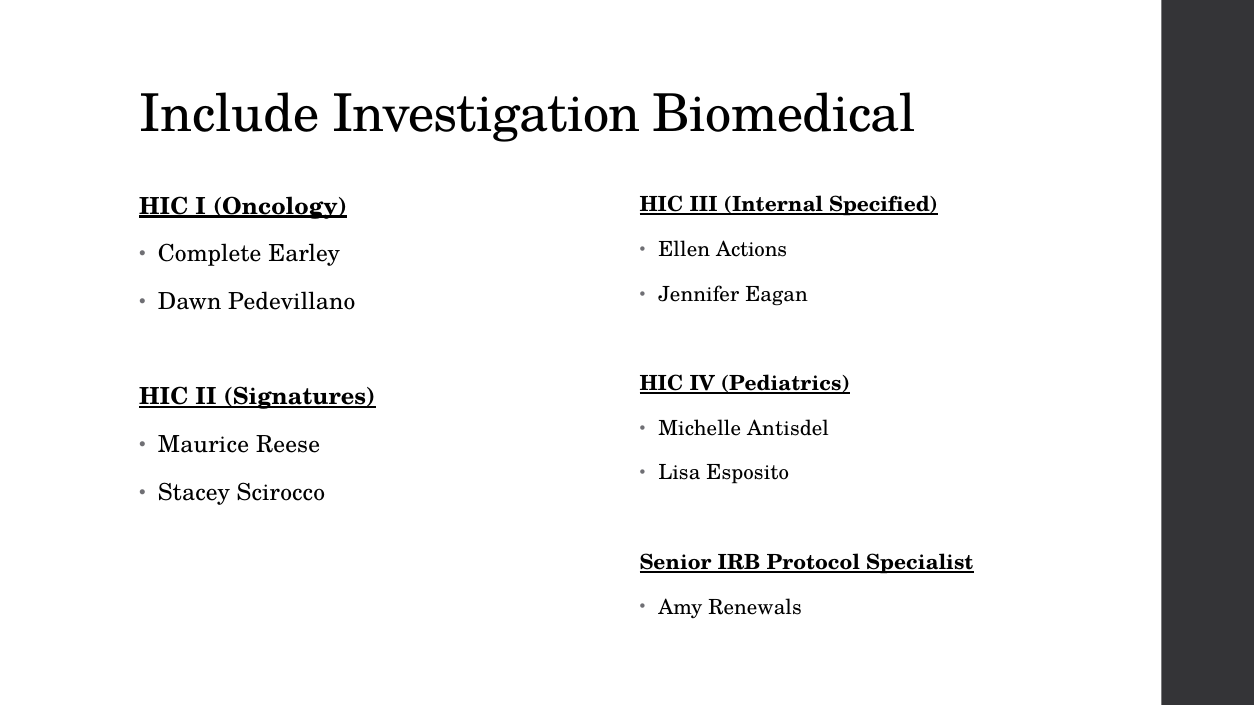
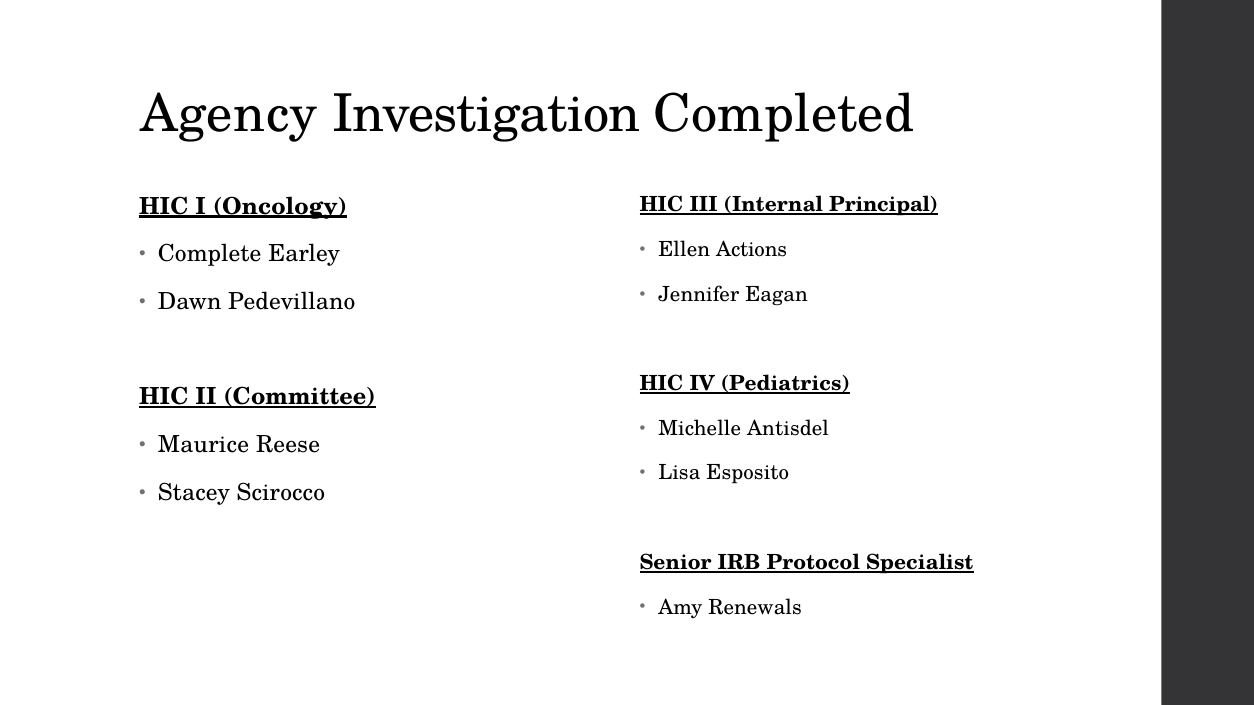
Include: Include -> Agency (229, 115)
Biomedical: Biomedical -> Completed (784, 115)
Specified: Specified -> Principal (884, 205)
Signatures: Signatures -> Committee (300, 397)
